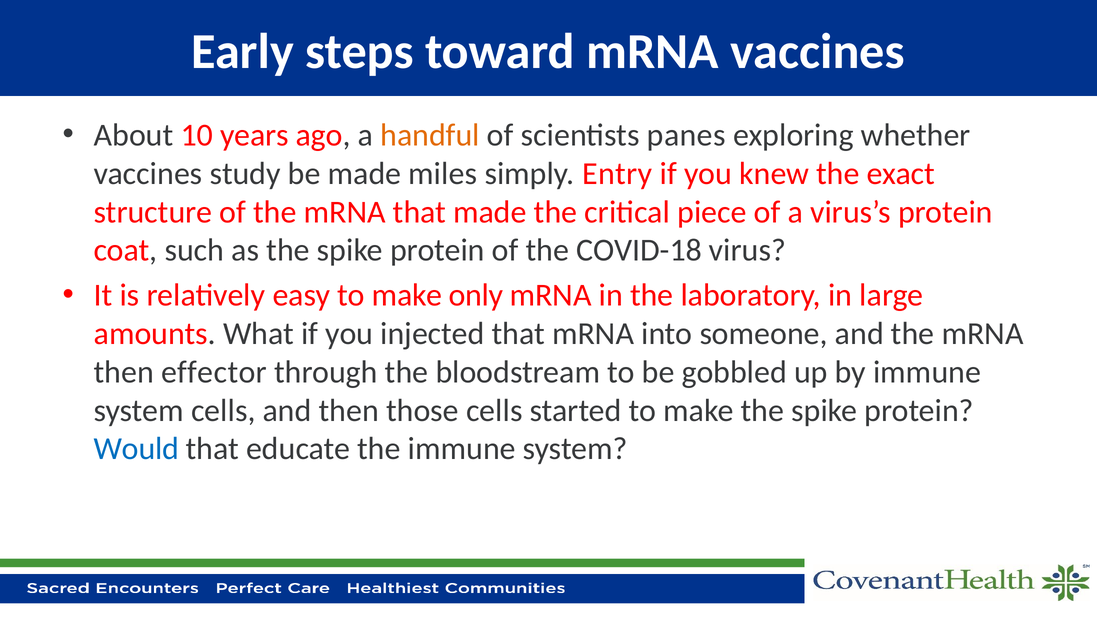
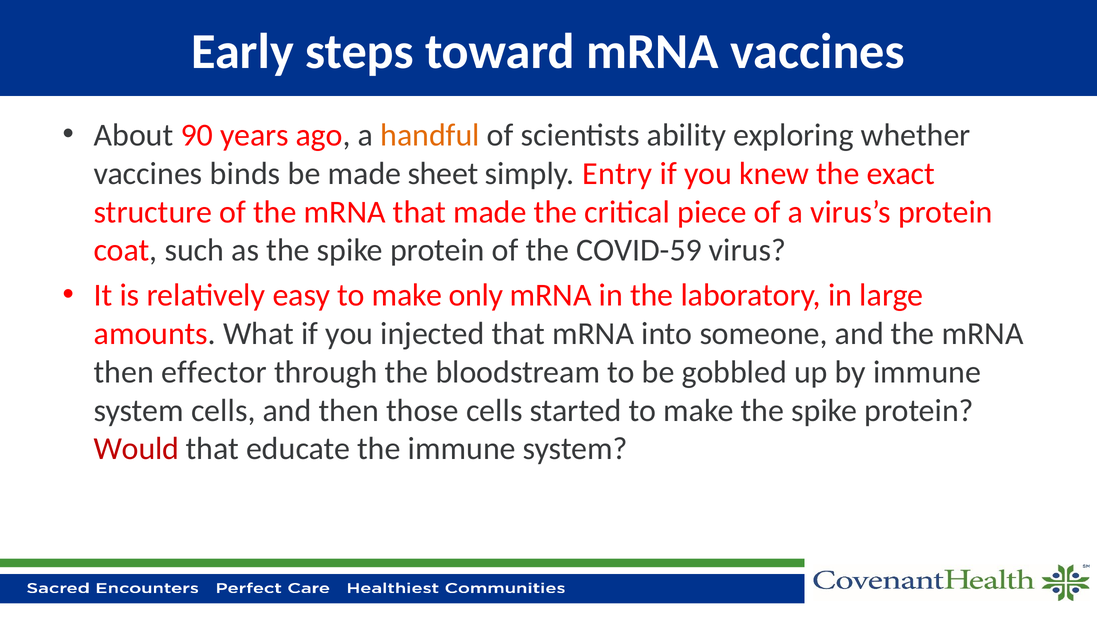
10: 10 -> 90 (197, 135)
panes: panes -> ability (686, 135)
study: study -> binds (245, 174)
miles: miles -> sheet (443, 174)
COVID-18: COVID-18 -> COVID-59 (639, 250)
Would colour: blue -> red (136, 449)
